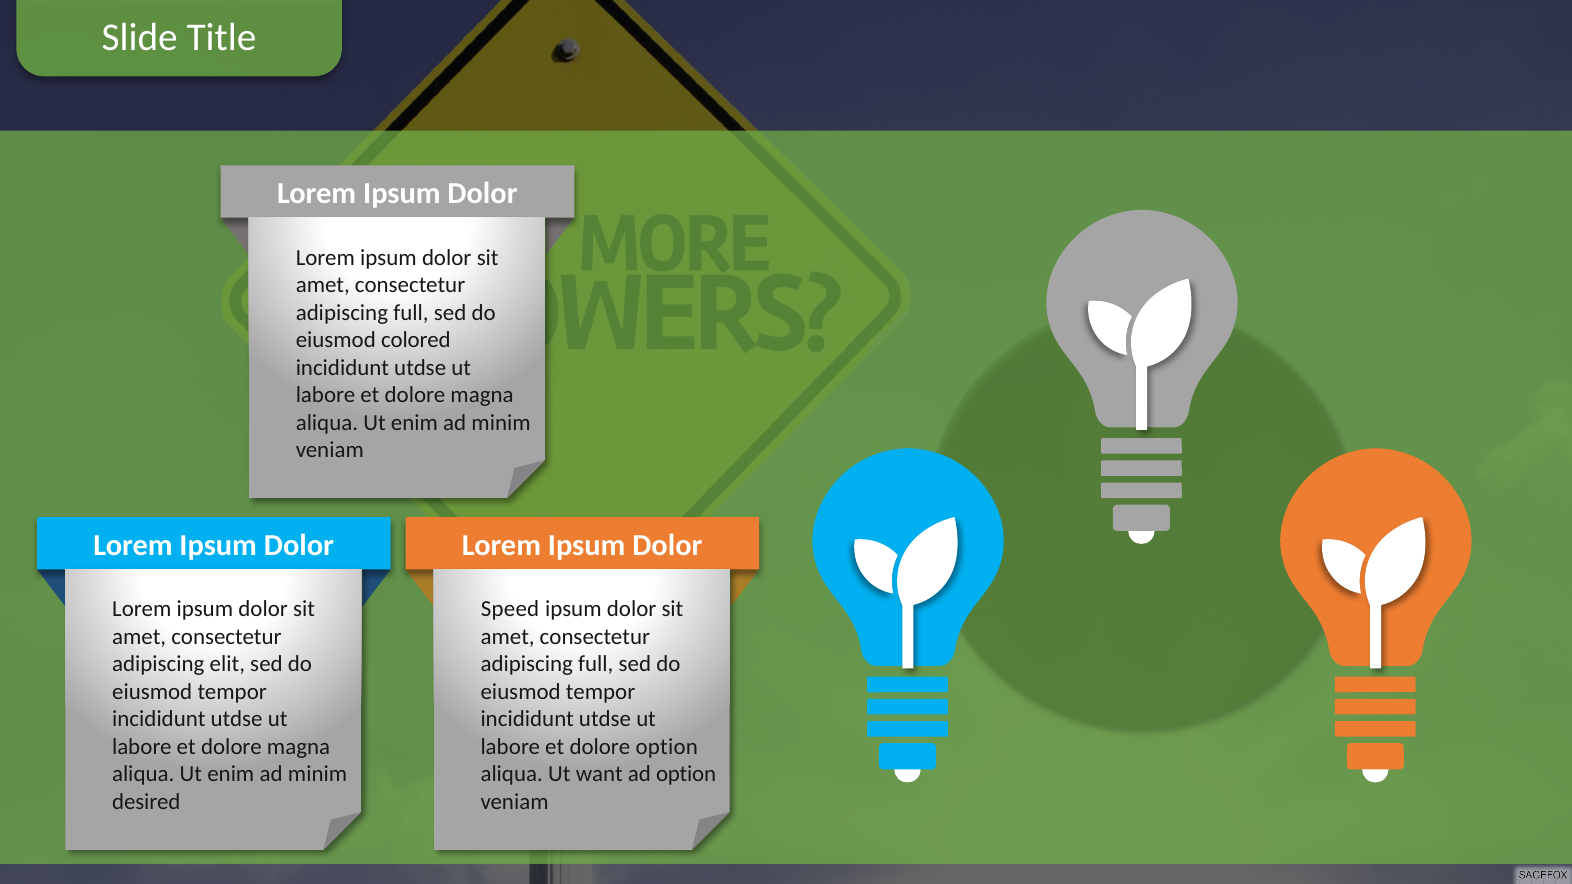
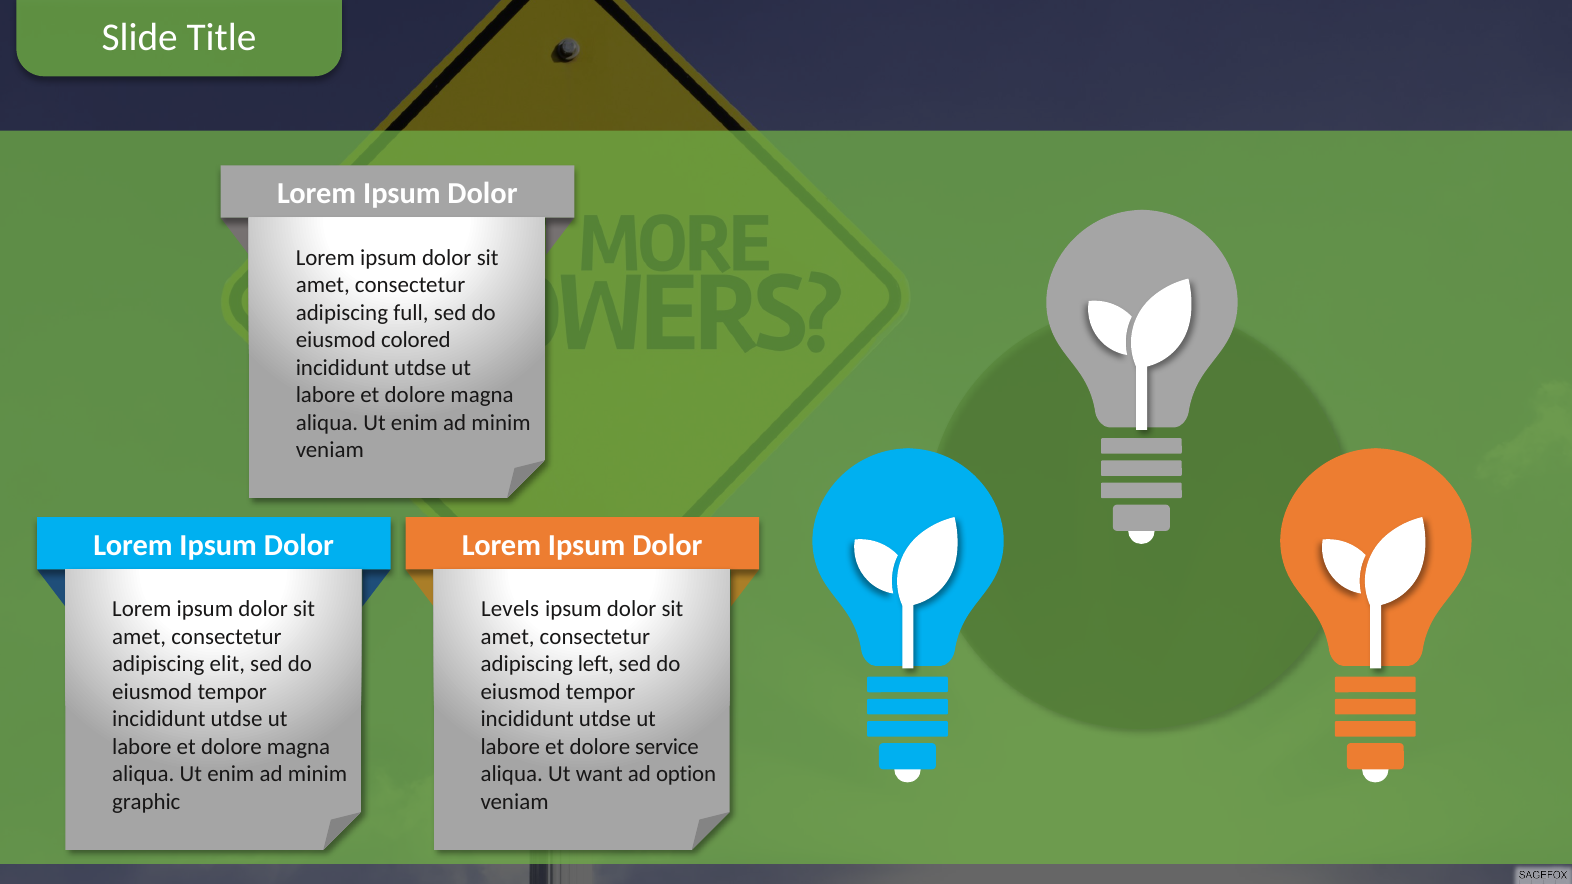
Speed: Speed -> Levels (510, 609)
full: full -> left (596, 664)
dolore option: option -> service (667, 747)
desired: desired -> graphic (146, 802)
